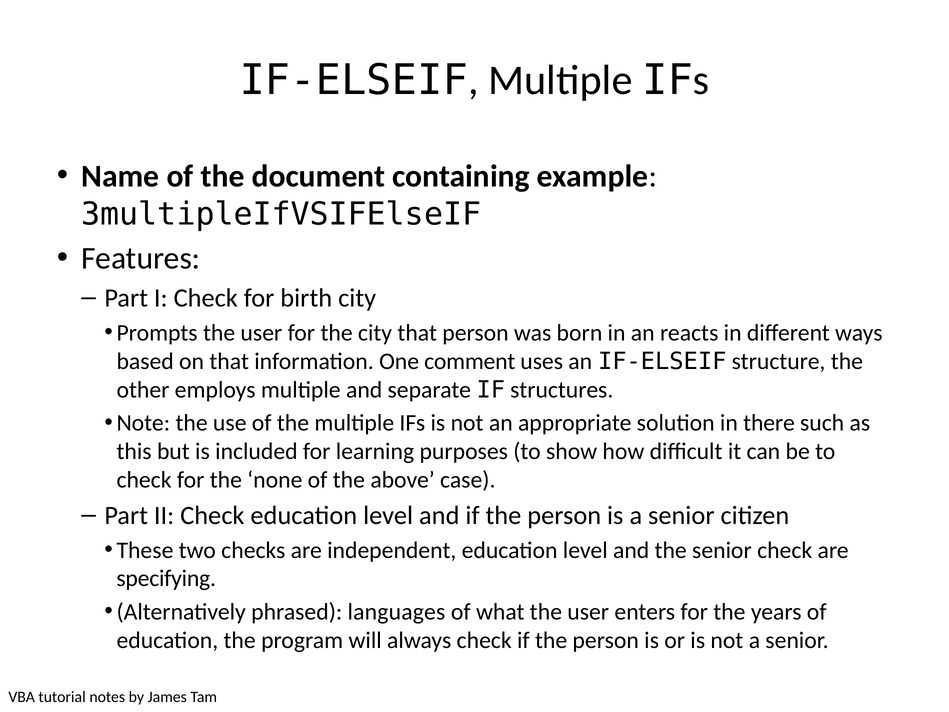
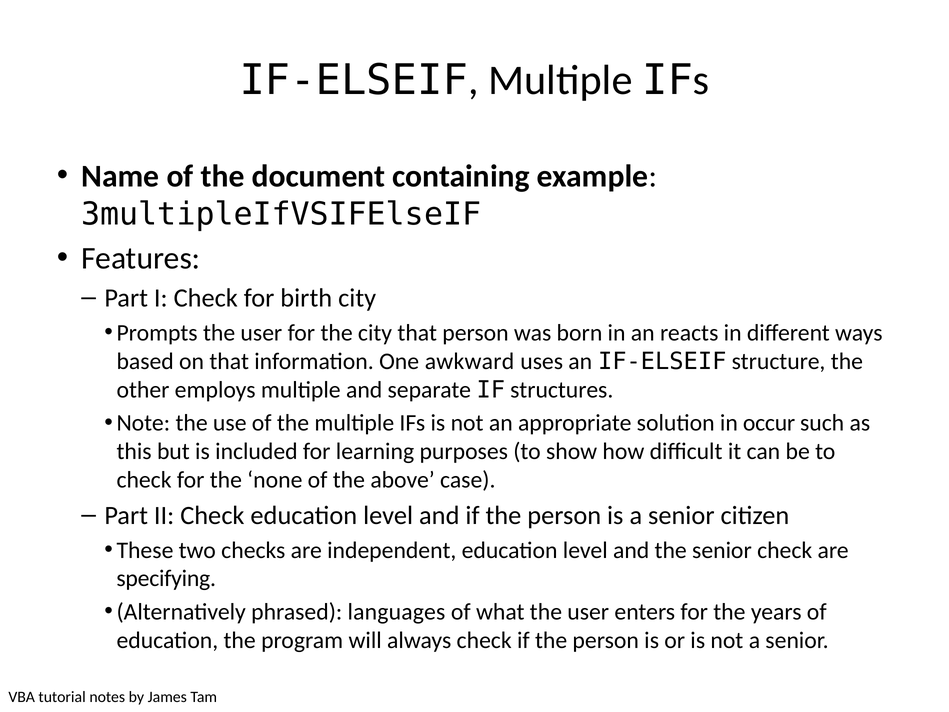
comment: comment -> awkward (470, 361)
there: there -> occur (769, 423)
